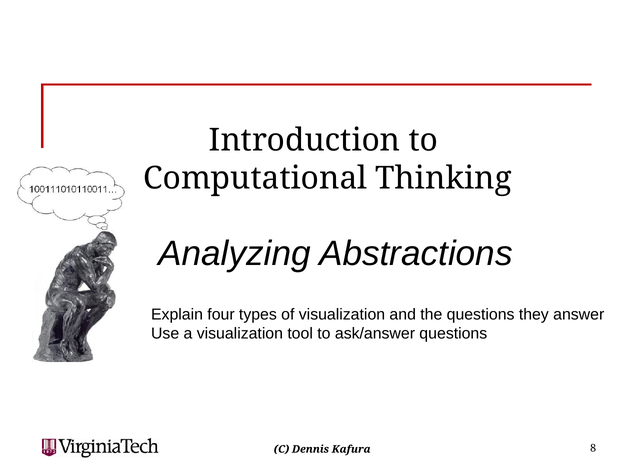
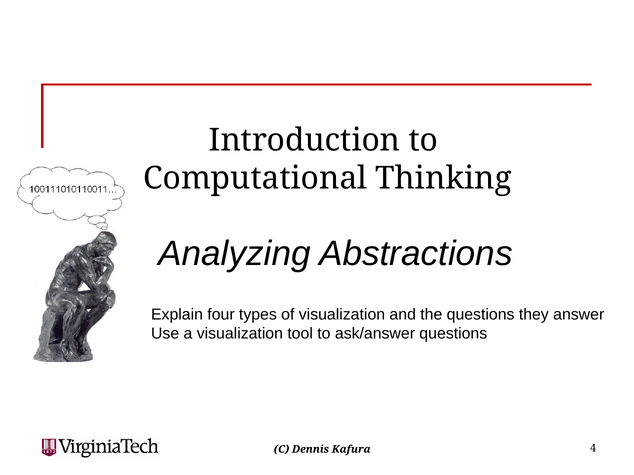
8: 8 -> 4 (593, 449)
